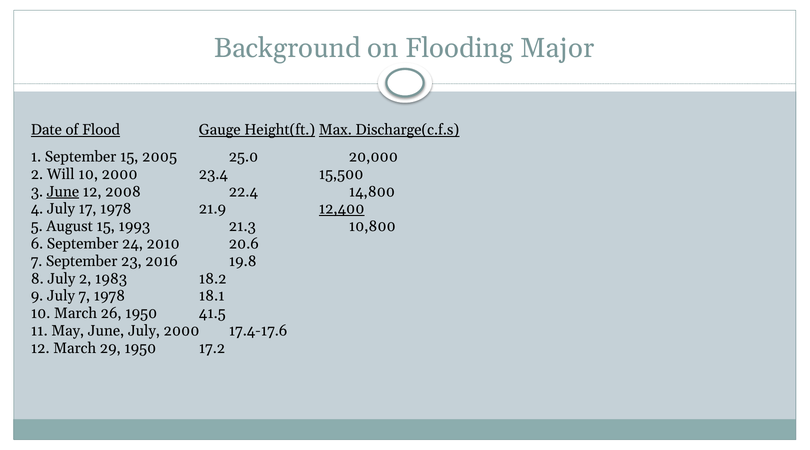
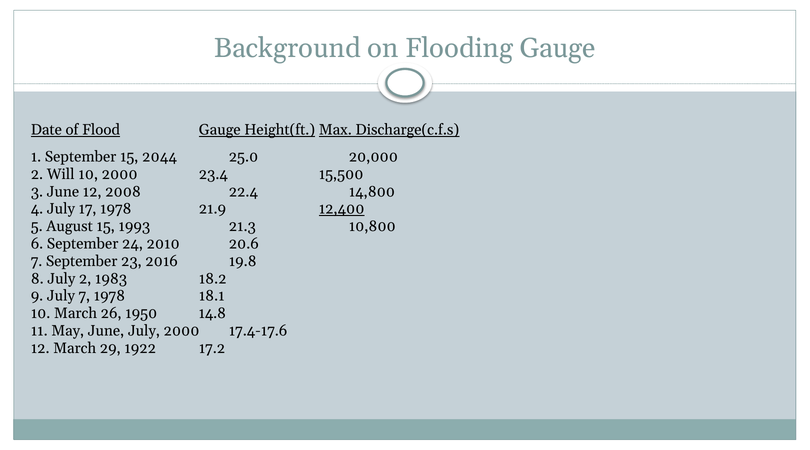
Flooding Major: Major -> Gauge (558, 48)
2005: 2005 -> 2044 (160, 157)
June underline: present -> none (63, 192)
41.5: 41.5 -> 14.8 (212, 313)
29 1950: 1950 -> 1922 (140, 348)
